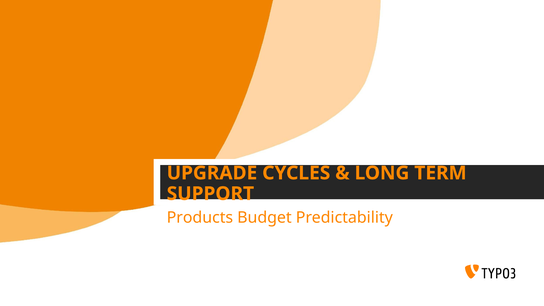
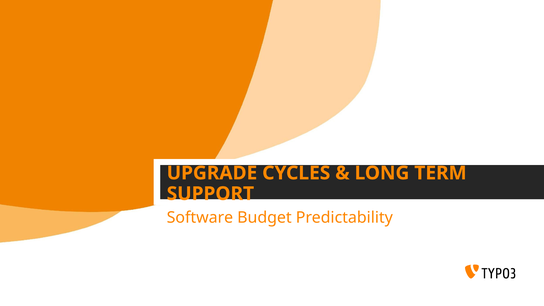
Products: Products -> Software (200, 218)
